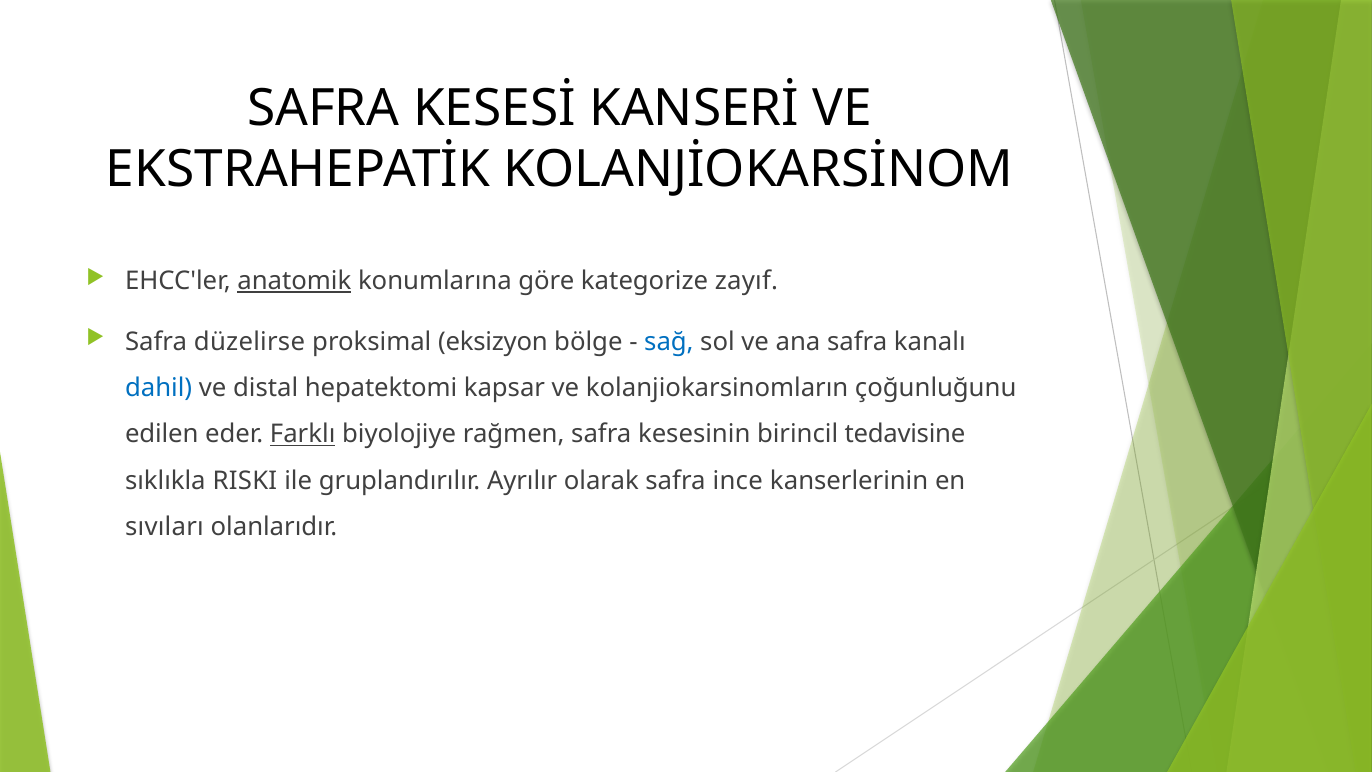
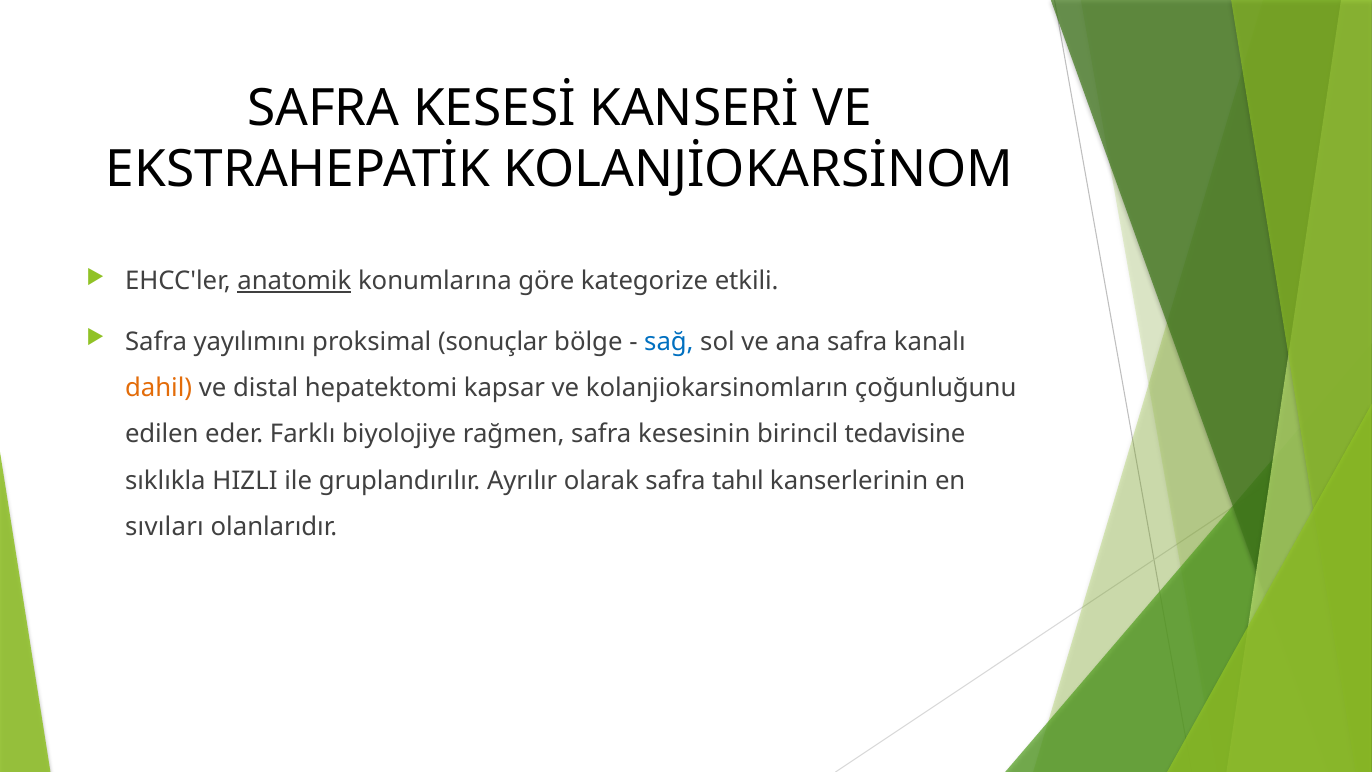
zayıf: zayıf -> etkili (747, 281)
düzelirse: düzelirse -> yayılımını (250, 342)
eksizyon: eksizyon -> sonuçlar (493, 342)
dahil colour: blue -> orange (159, 388)
Farklı underline: present -> none (303, 434)
RISKI: RISKI -> HIZLI (245, 480)
ince: ince -> tahıl (738, 480)
